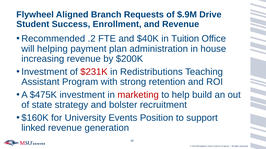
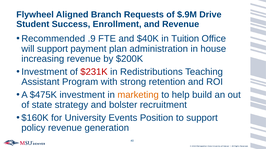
.2: .2 -> .9 (92, 39)
will helping: helping -> support (52, 49)
marketing colour: red -> orange (138, 95)
linked: linked -> policy (33, 128)
